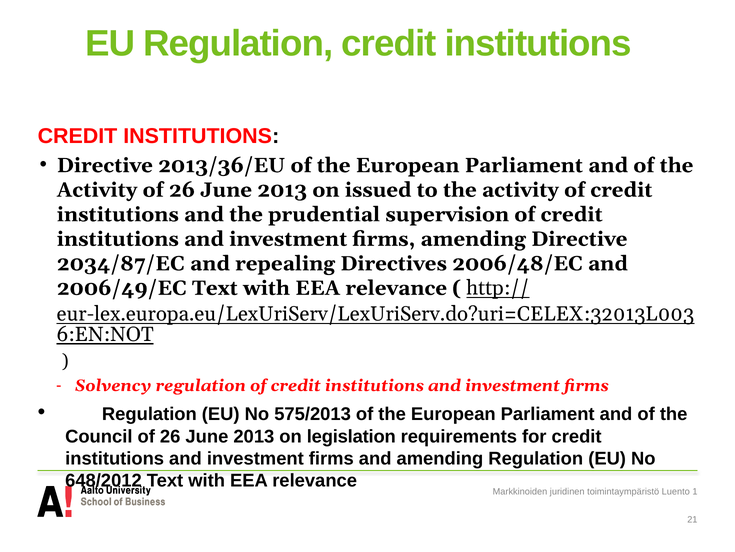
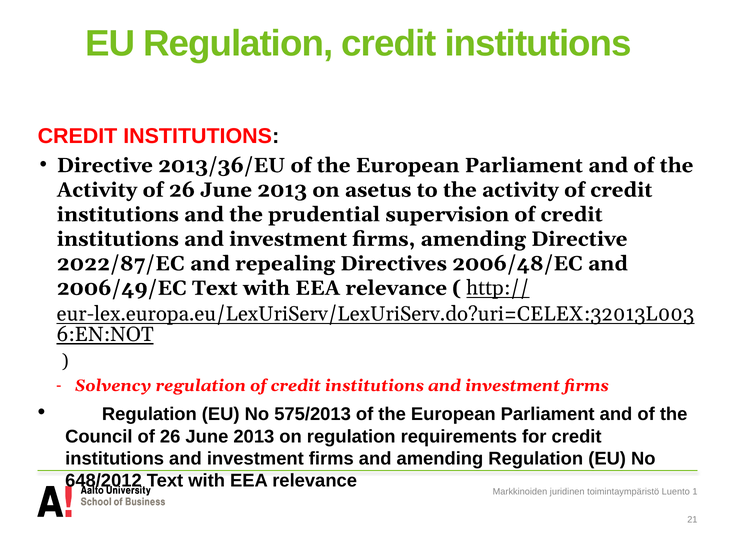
issued: issued -> asetus (378, 190)
2034/87/EC: 2034/87/EC -> 2022/87/EC (121, 263)
on legislation: legislation -> regulation (351, 436)
